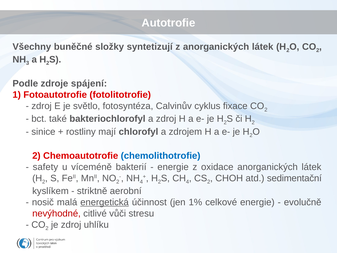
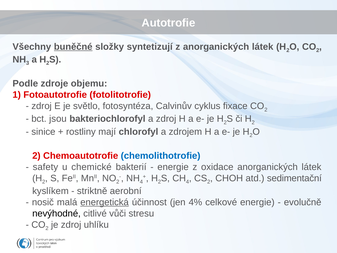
buněčné underline: none -> present (73, 47)
spájení: spájení -> objemu (89, 84)
také: také -> jsou (58, 119)
víceméně: víceméně -> chemické (91, 167)
1%: 1% -> 4% (195, 202)
nevýhodné colour: red -> black (56, 213)
